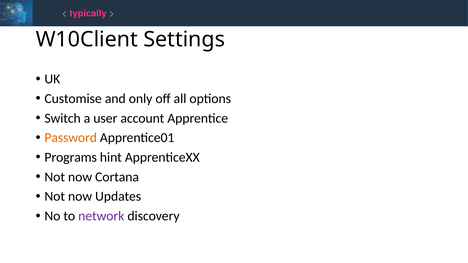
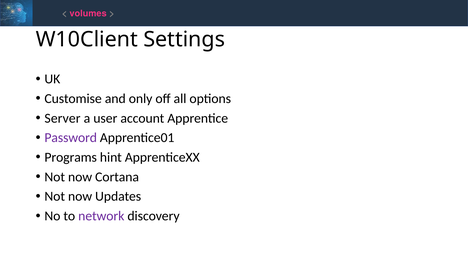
typically: typically -> volumes (88, 14)
Switch: Switch -> Server (62, 118)
Password colour: orange -> purple (71, 138)
